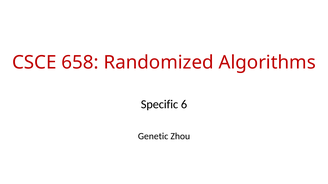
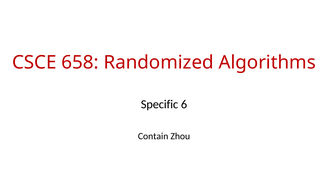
Genetic: Genetic -> Contain (153, 137)
